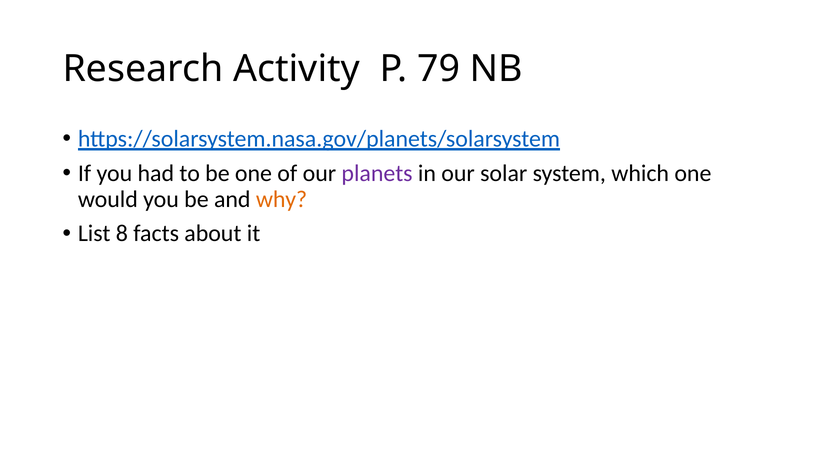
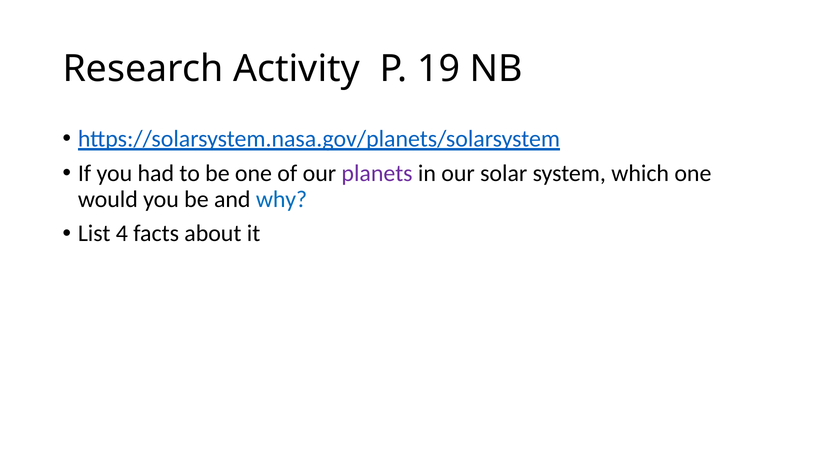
79: 79 -> 19 (439, 69)
why colour: orange -> blue (282, 199)
8: 8 -> 4 (122, 234)
